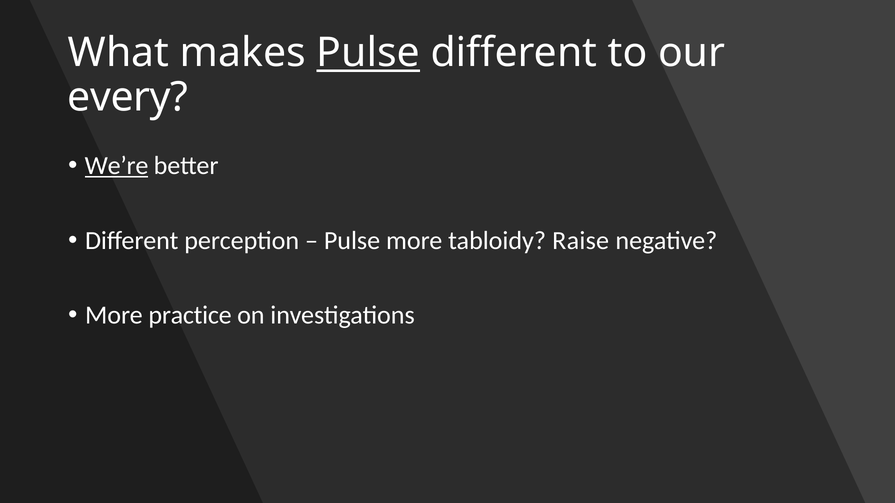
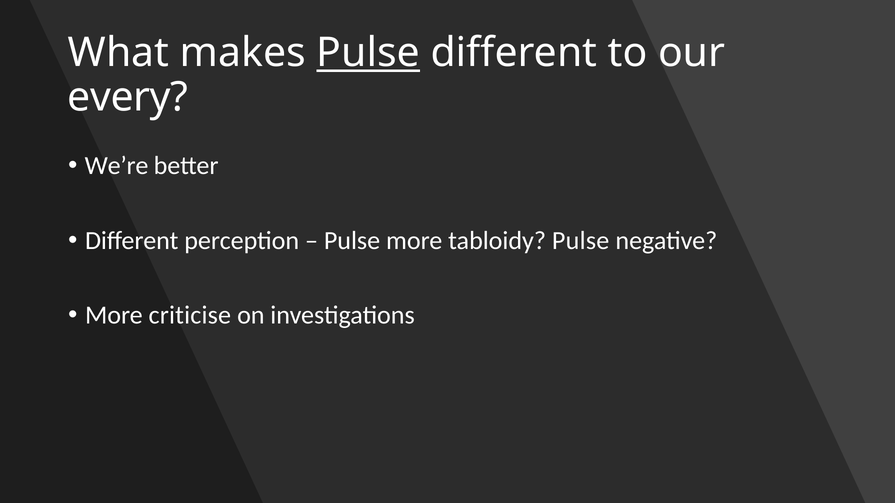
We’re underline: present -> none (117, 166)
tabloidy Raise: Raise -> Pulse (581, 241)
practice: practice -> criticise (190, 316)
